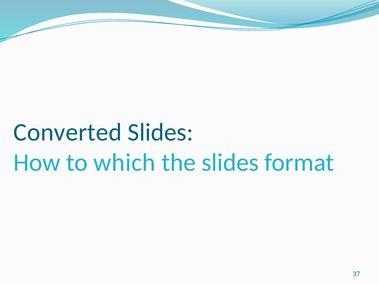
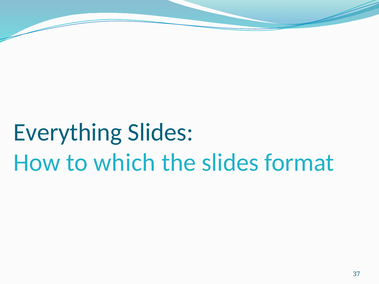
Converted: Converted -> Everything (68, 132)
